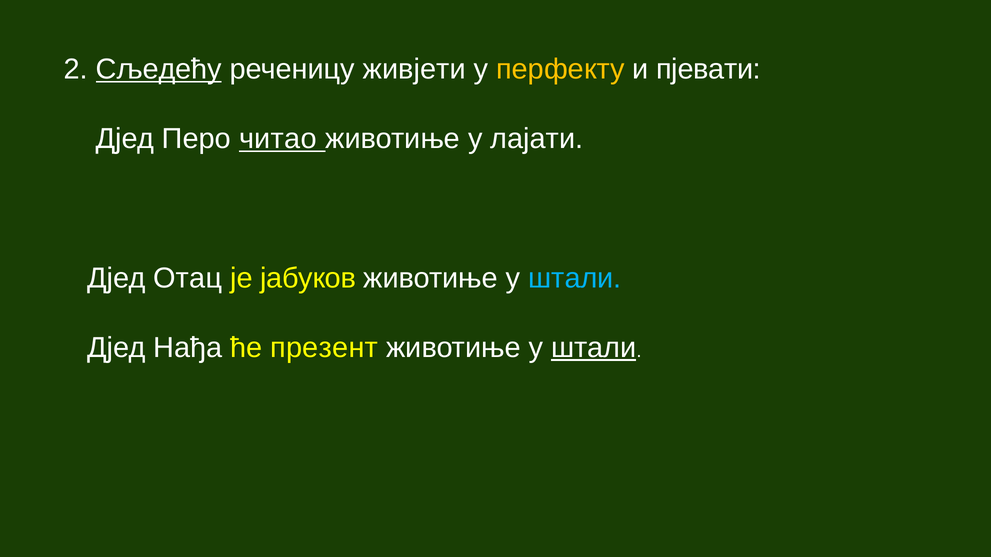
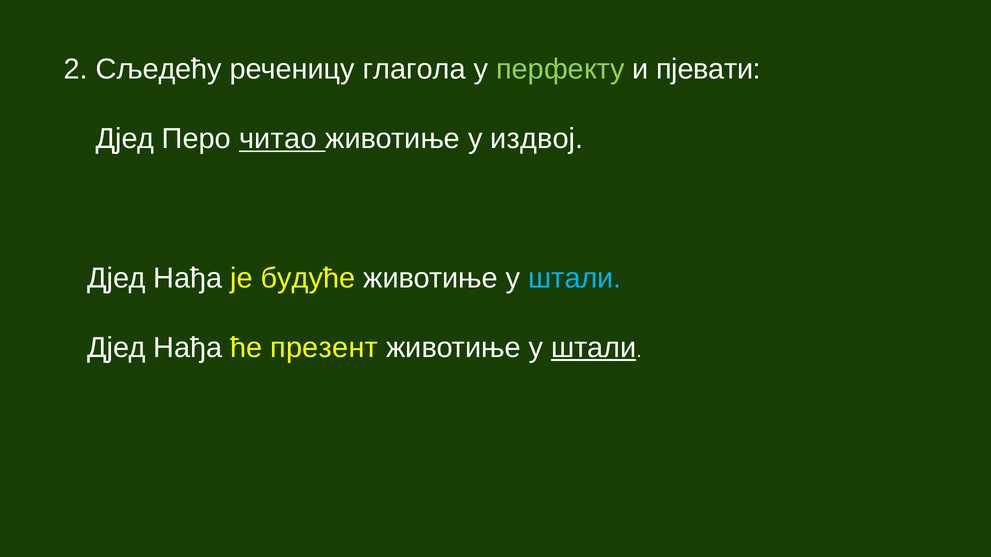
Сљедећу underline: present -> none (159, 69)
живјети: живјети -> глагола (414, 69)
перфекту colour: yellow -> light green (560, 69)
лајати: лајати -> издвој (537, 139)
Отац: Отац -> Нађа (188, 278)
јабуков: јабуков -> будуће (308, 278)
